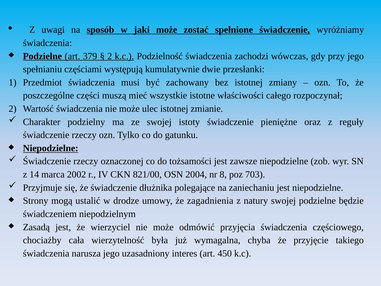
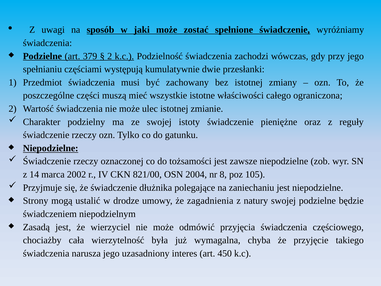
rozpoczynał: rozpoczynał -> ograniczona (318, 96)
703: 703 -> 105 (255, 174)
